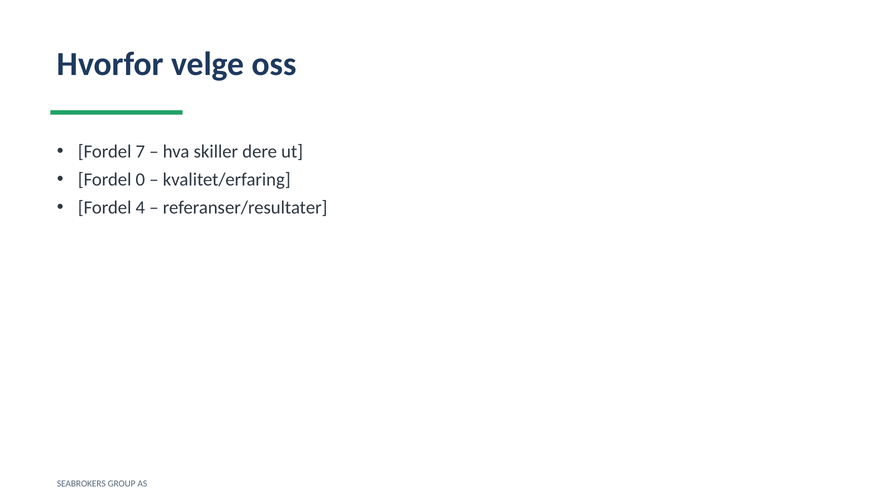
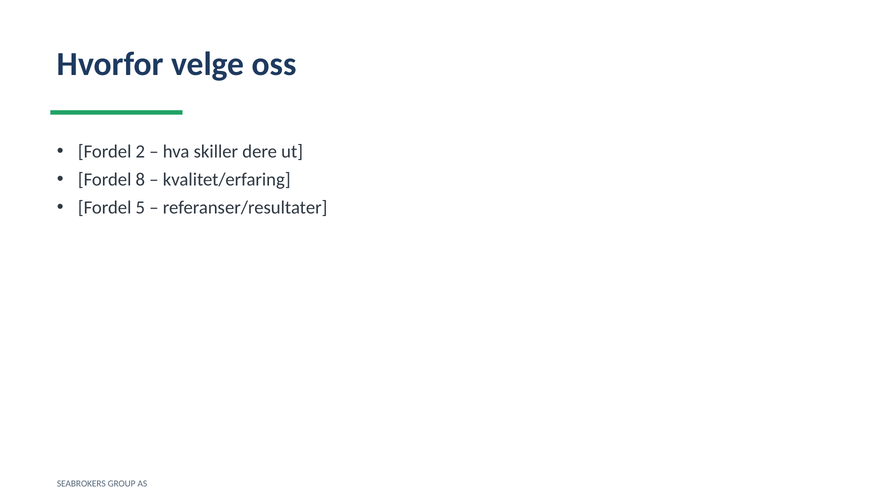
7: 7 -> 2 (140, 152)
0: 0 -> 8 (140, 180)
4: 4 -> 5 (140, 208)
